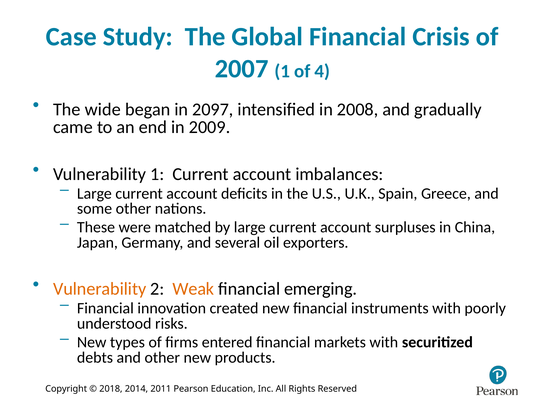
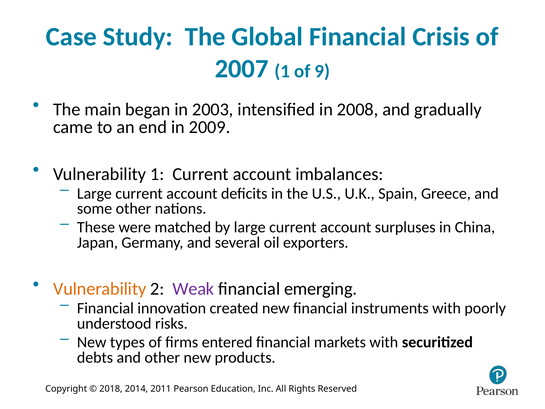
4: 4 -> 9 (322, 71)
wide: wide -> main (103, 110)
2097: 2097 -> 2003 (213, 110)
Weak colour: orange -> purple (193, 289)
